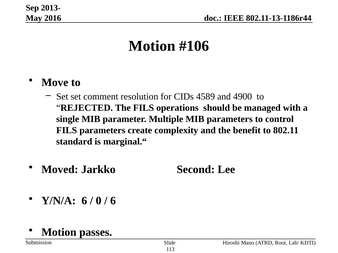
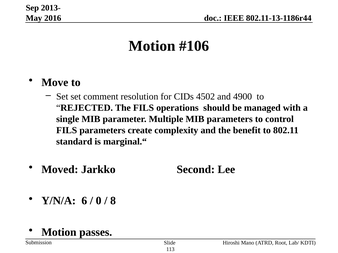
4589: 4589 -> 4502 (206, 97)
6: 6 -> 8 (113, 201)
